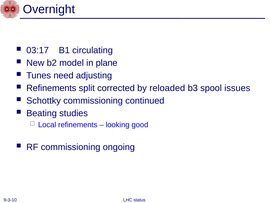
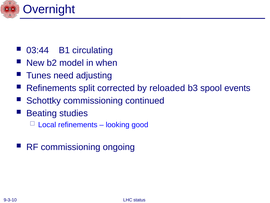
03:17: 03:17 -> 03:44 (38, 50)
plane: plane -> when (107, 63)
issues: issues -> events (237, 88)
